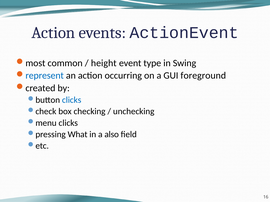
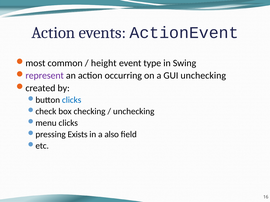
represent colour: blue -> purple (45, 76)
GUI foreground: foreground -> unchecking (203, 76)
What: What -> Exists (78, 135)
